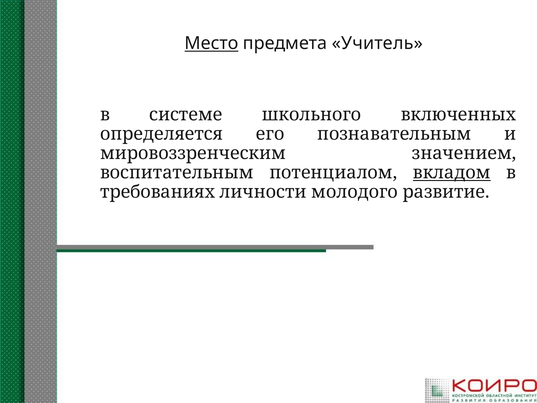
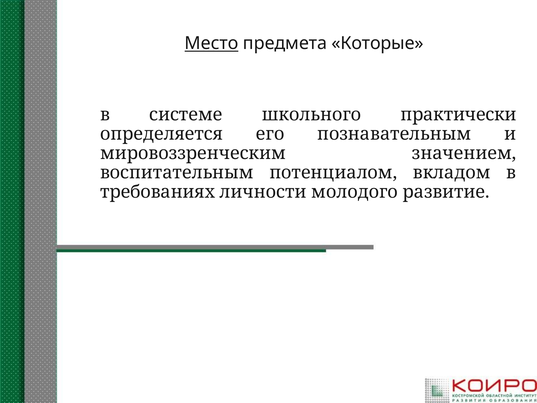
Учитель: Учитель -> Которые (378, 43)
включенных: включенных -> практически (459, 115)
вкладом underline: present -> none (452, 173)
